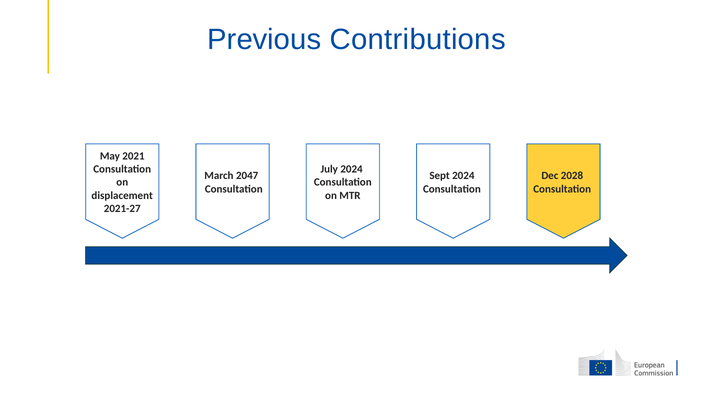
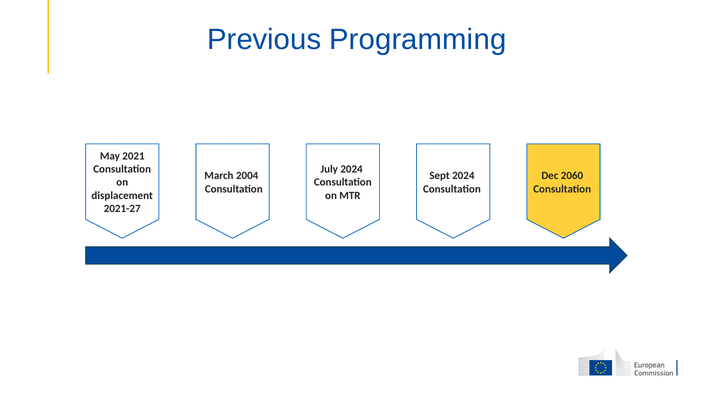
Contributions: Contributions -> Programming (418, 40)
2047: 2047 -> 2004 (247, 176)
2028: 2028 -> 2060 (572, 176)
